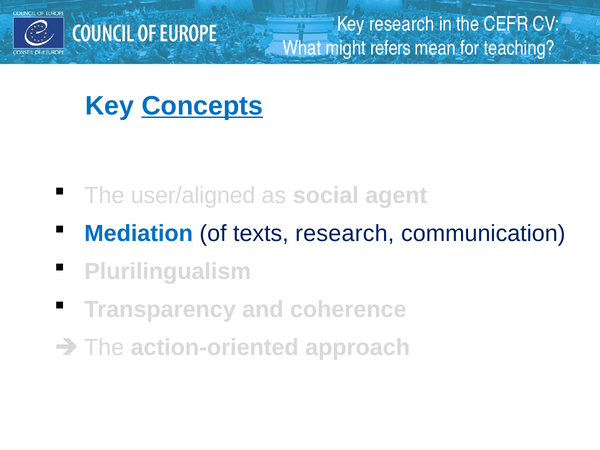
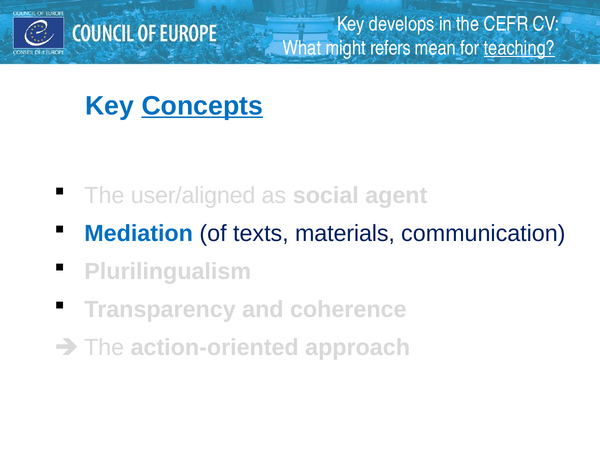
Key research: research -> develops (402, 24)
teaching underline: none -> present (519, 48)
texts research: research -> materials (345, 234)
